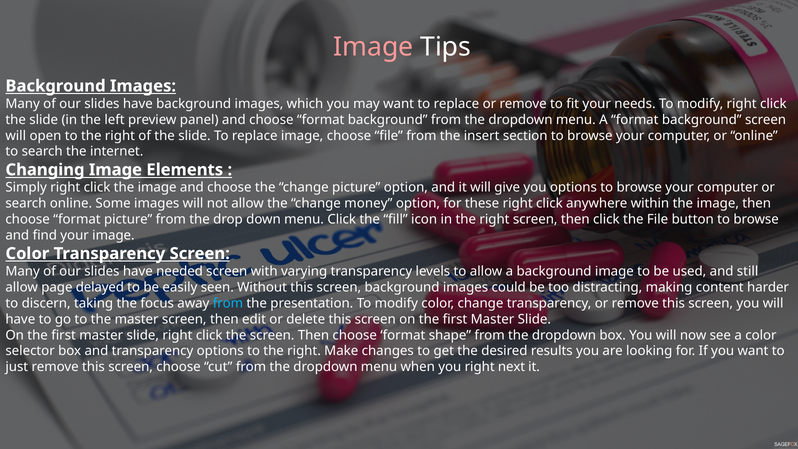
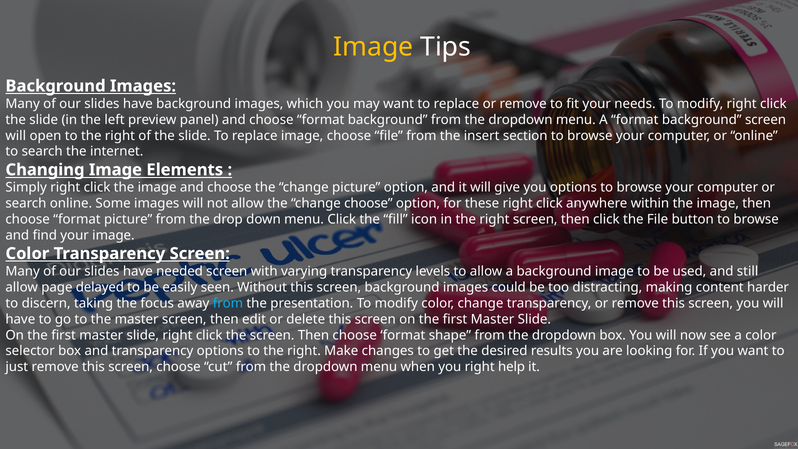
Image colour: pink -> yellow (373, 47)
change money: money -> choose (368, 203)
next: next -> help (512, 367)
